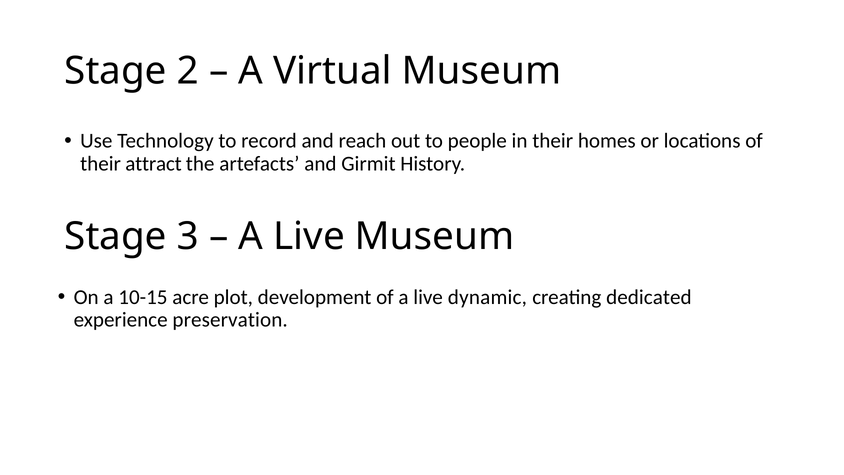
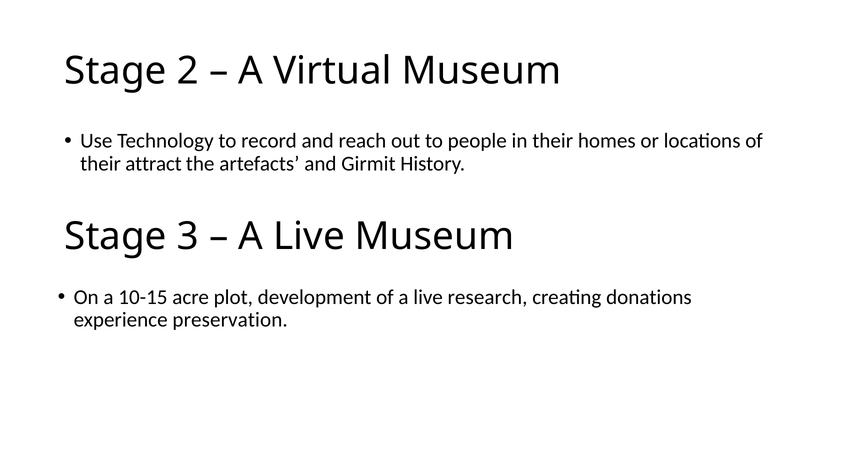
dynamic: dynamic -> research (487, 297)
dedicated: dedicated -> donations (649, 297)
